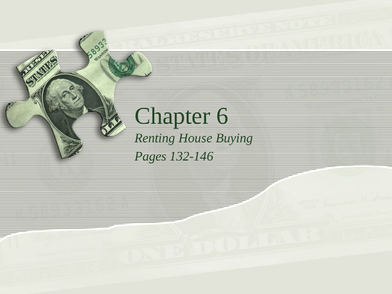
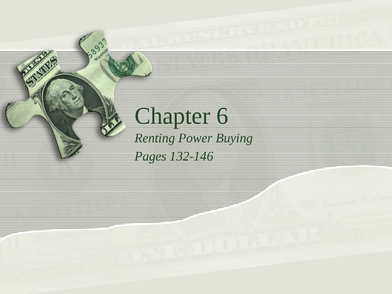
House: House -> Power (196, 138)
